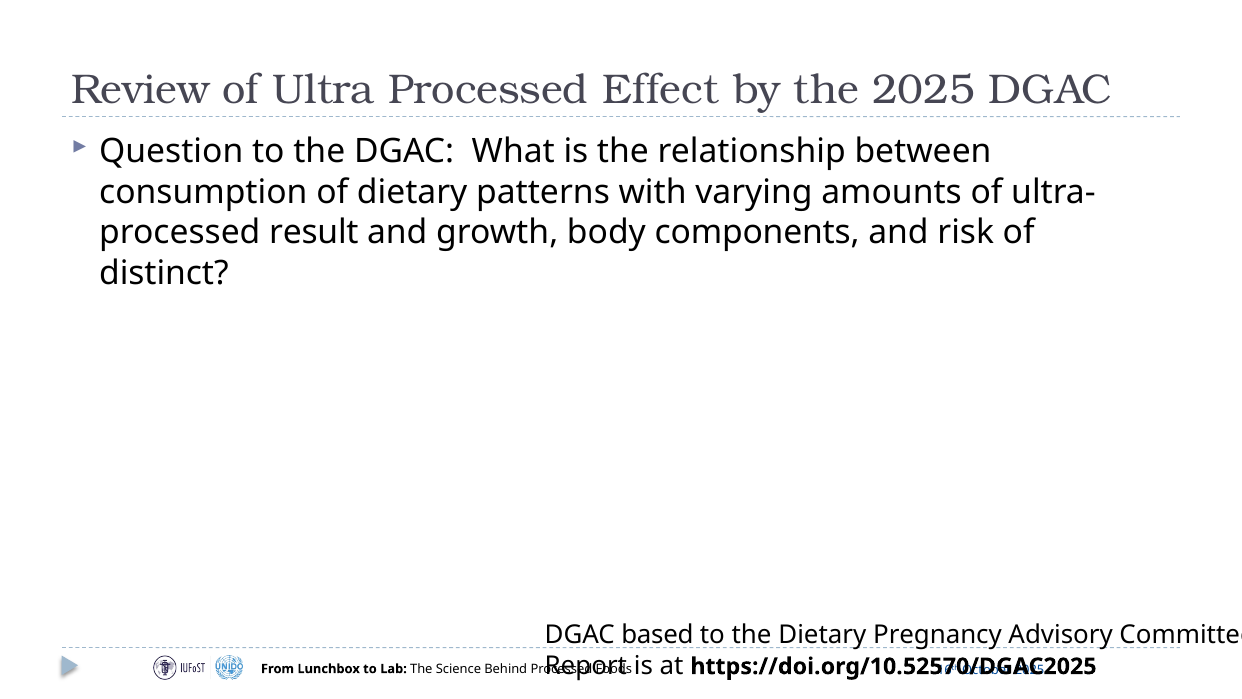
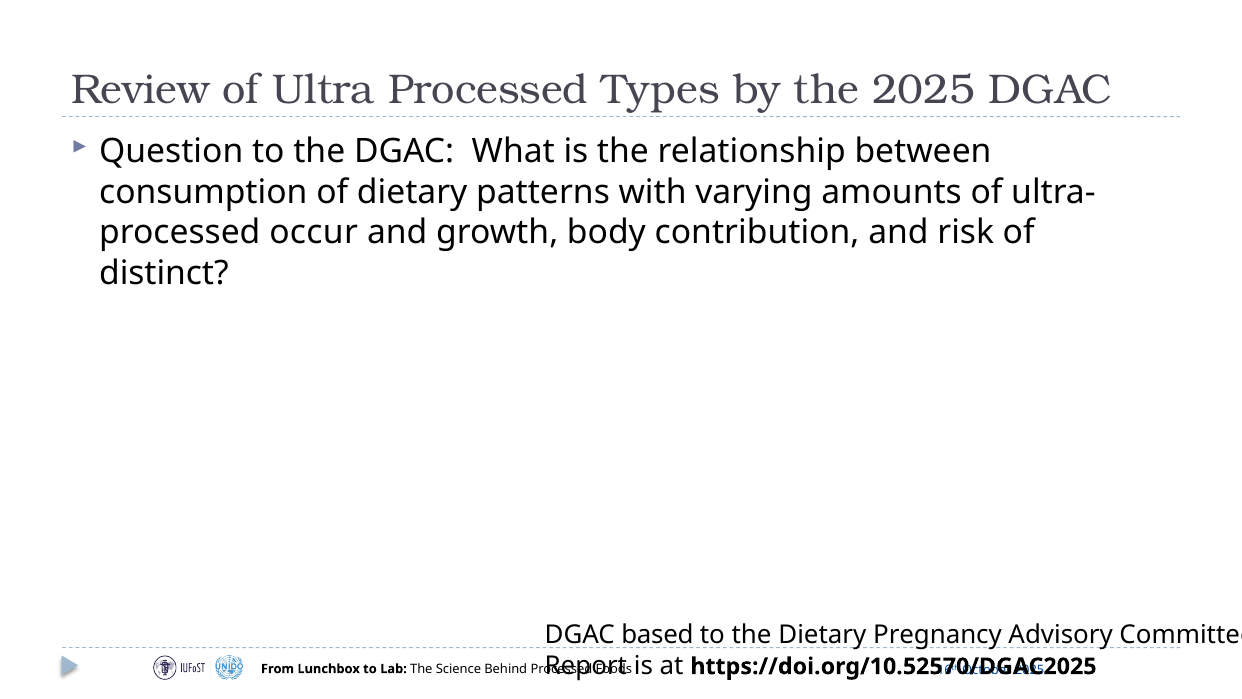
Effect: Effect -> Types (661, 90)
result: result -> occur (314, 232)
components: components -> contribution (757, 232)
